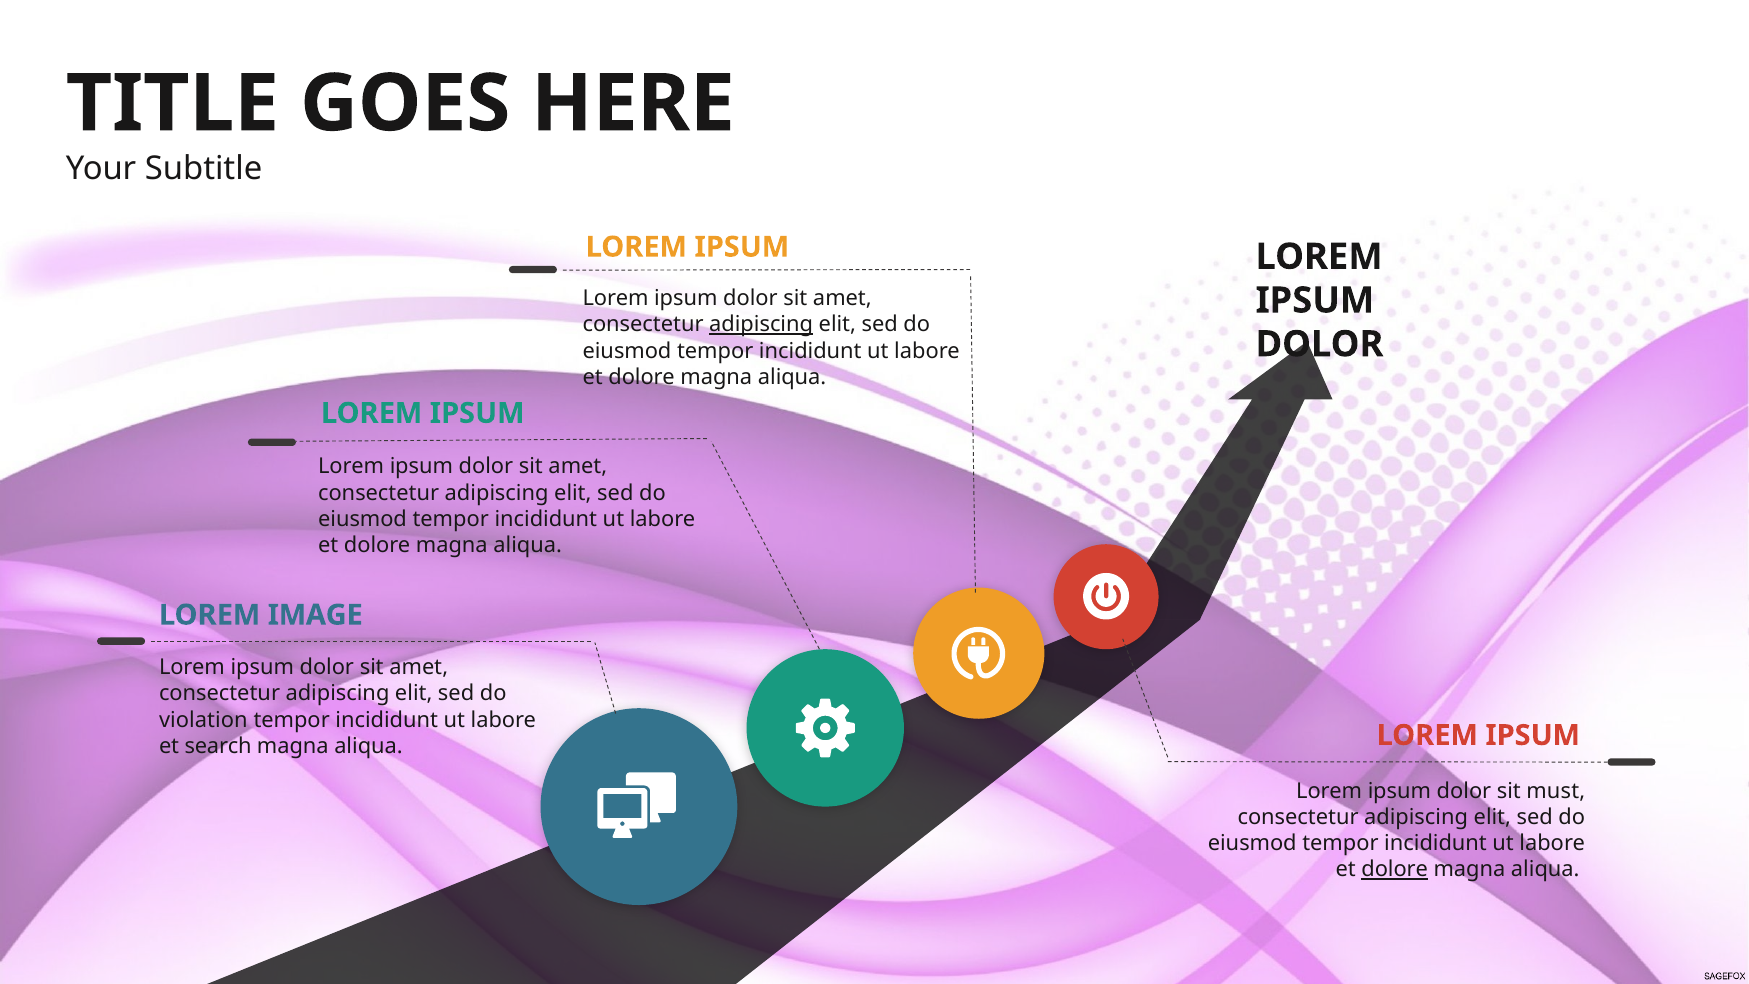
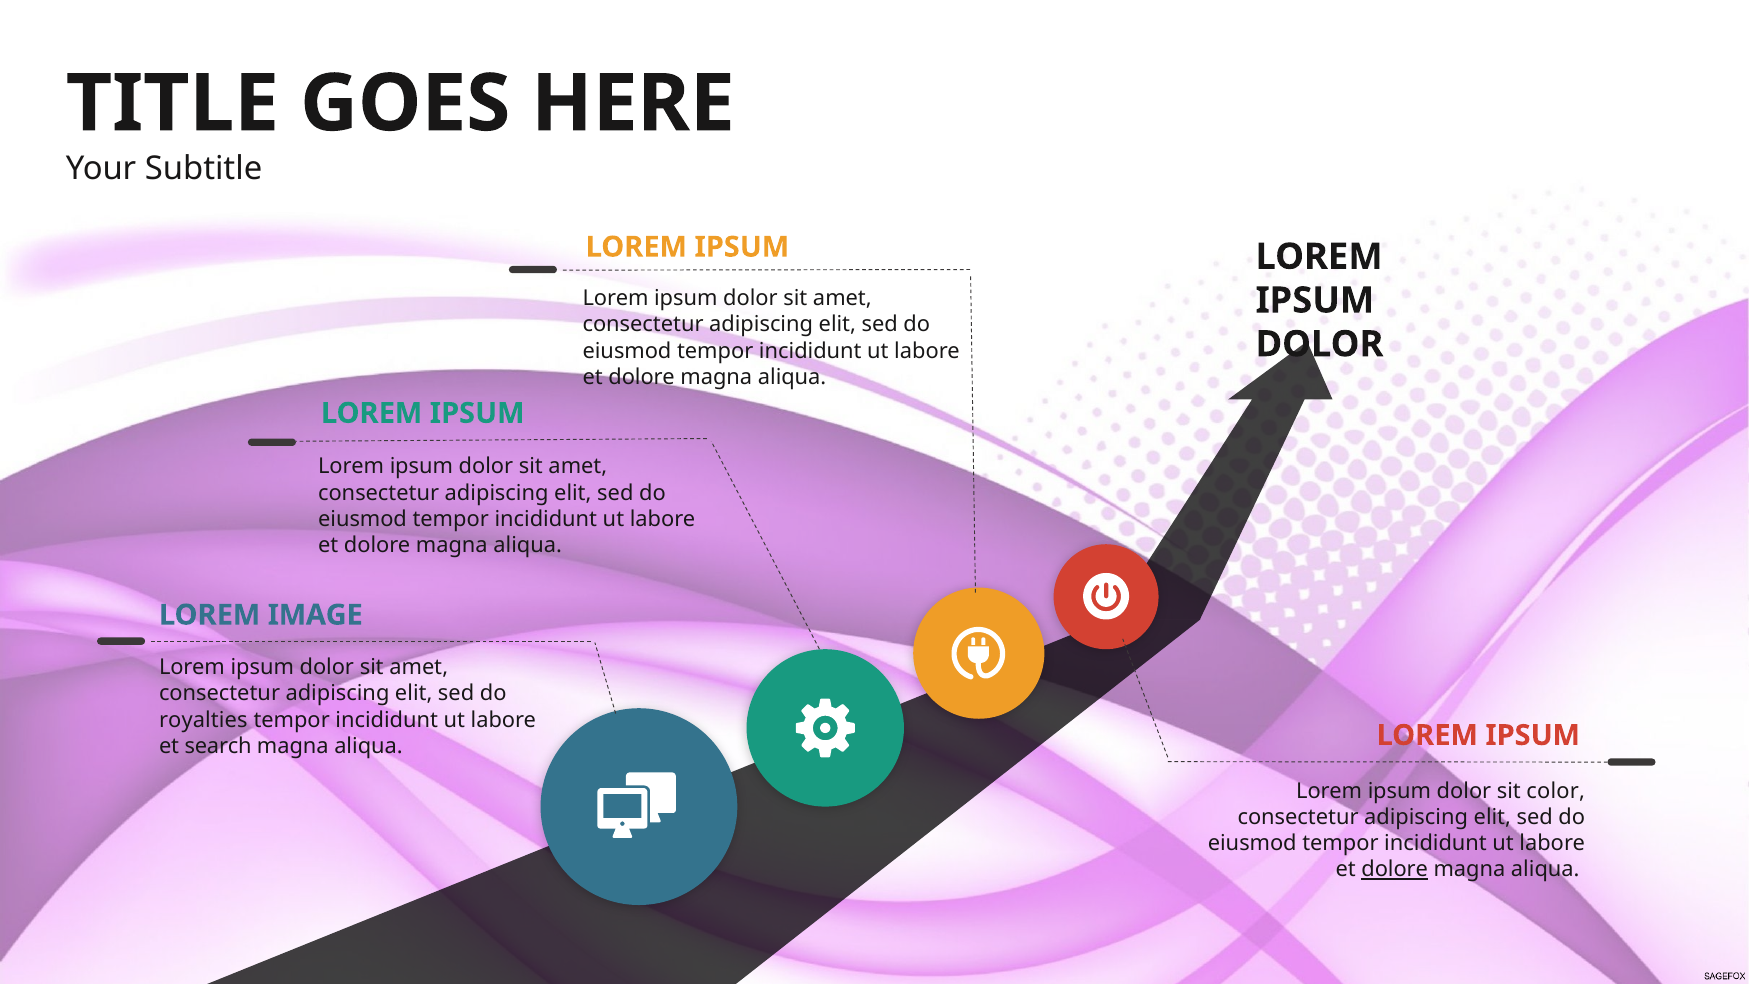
adipiscing underline: present -> none (761, 325)
violation: violation -> royalties (203, 720)
must: must -> color (1556, 791)
